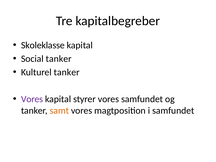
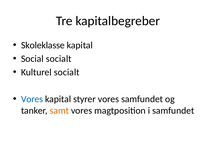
Social tanker: tanker -> socialt (59, 59)
Kulturel tanker: tanker -> socialt (67, 72)
Vores colour: purple -> blue (32, 99)
